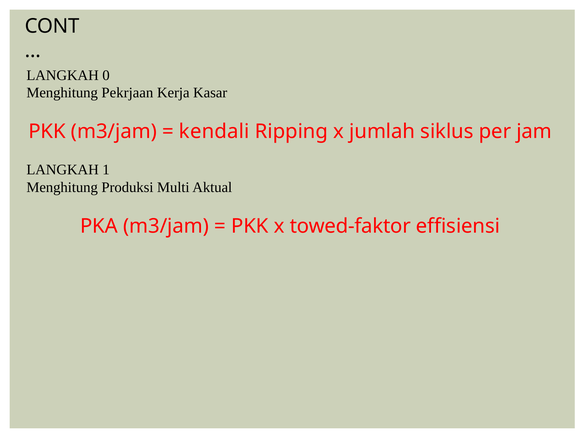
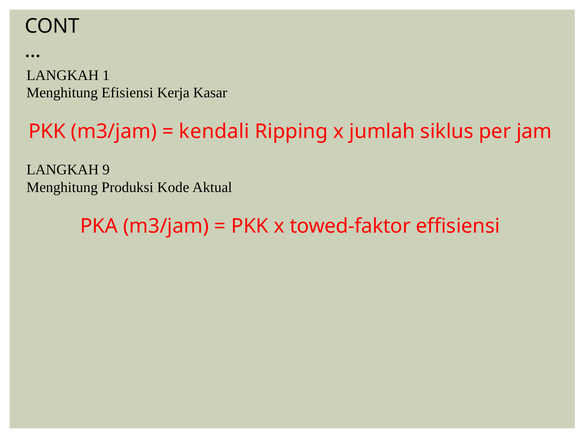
0: 0 -> 1 (106, 75)
Pekrjaan: Pekrjaan -> Efisiensi (127, 93)
1: 1 -> 9 (106, 170)
Multi: Multi -> Kode (173, 188)
